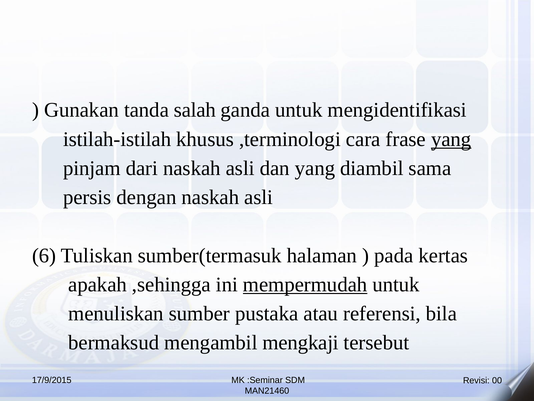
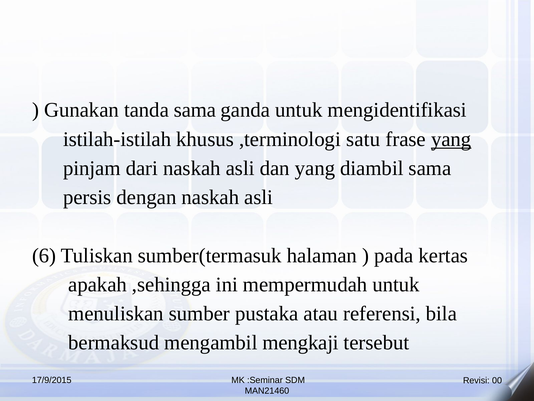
tanda salah: salah -> sama (195, 110)
cara: cara -> satu (363, 139)
mempermudah underline: present -> none (305, 284)
